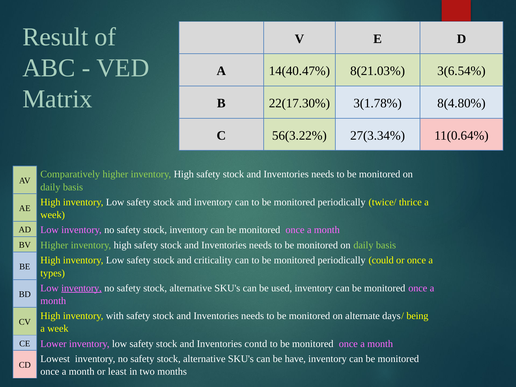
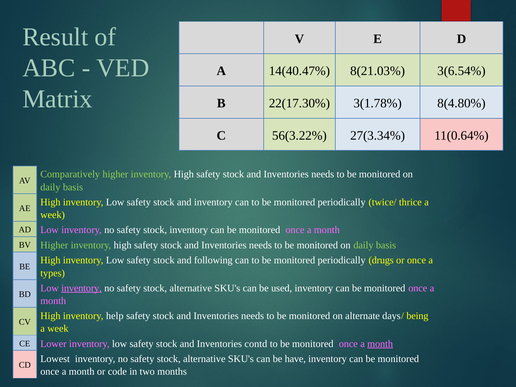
criticality: criticality -> following (213, 260)
could: could -> drugs (381, 260)
with: with -> help (115, 316)
month underline: none -> present (380, 344)
least: least -> code (117, 372)
